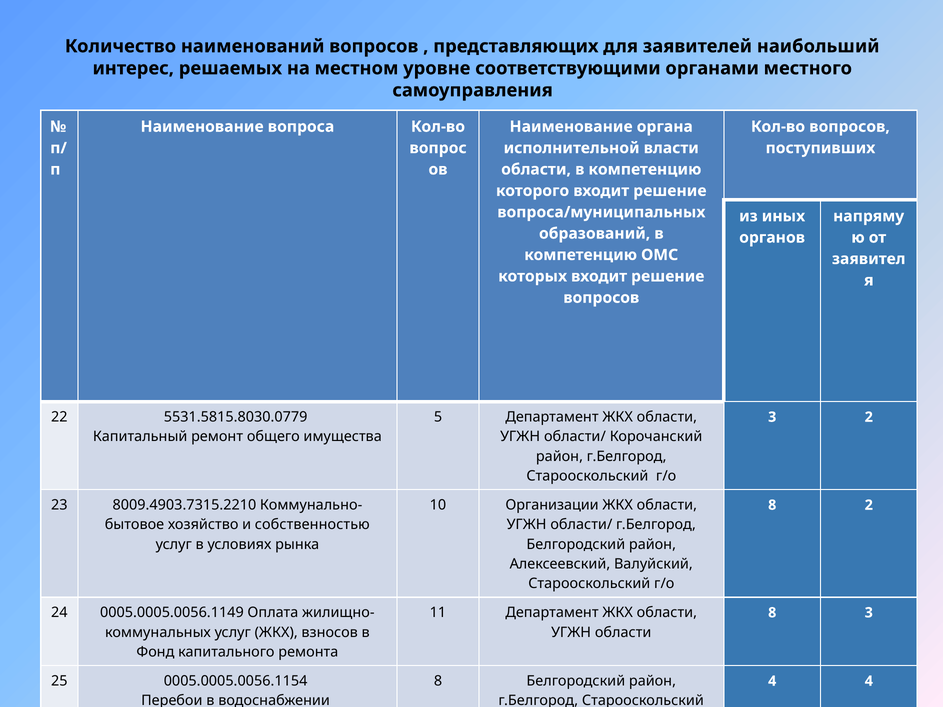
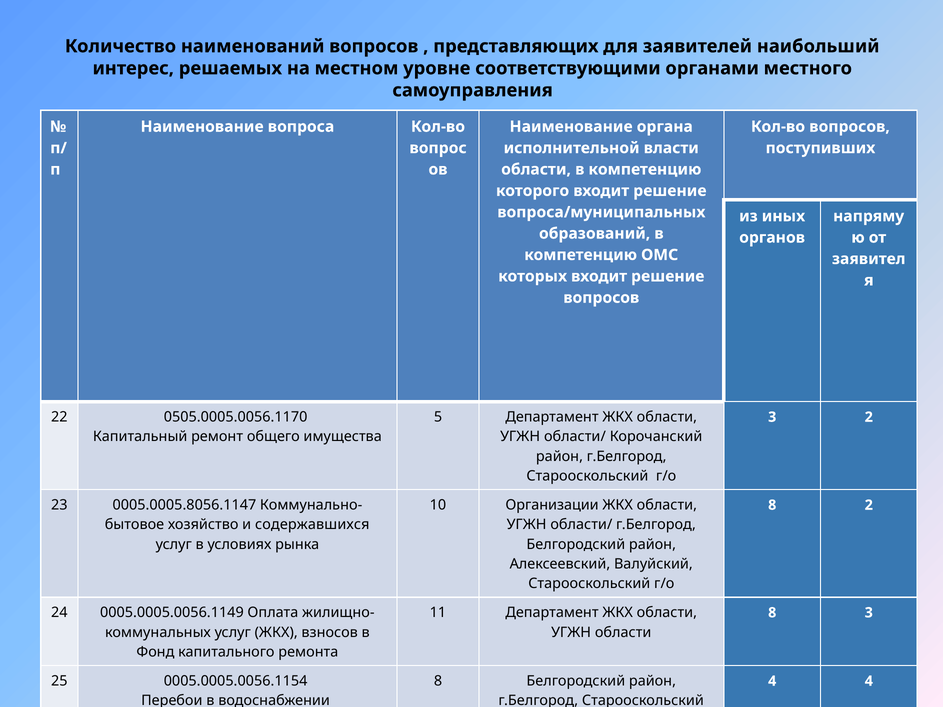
5531.5815.8030.0779: 5531.5815.8030.0779 -> 0505.0005.0056.1170 (236, 417)
8009.4903.7315.2210: 8009.4903.7315.2210 -> 0005.0005.8056.1147 (184, 505)
собственностью: собственностью -> содержавшихся (312, 525)
